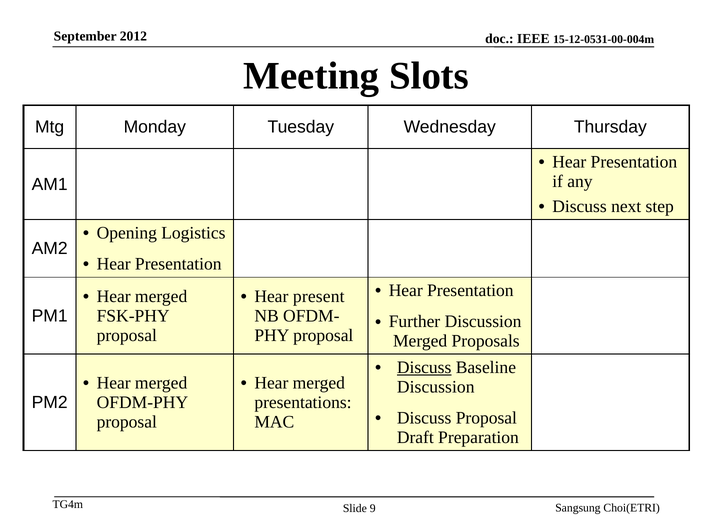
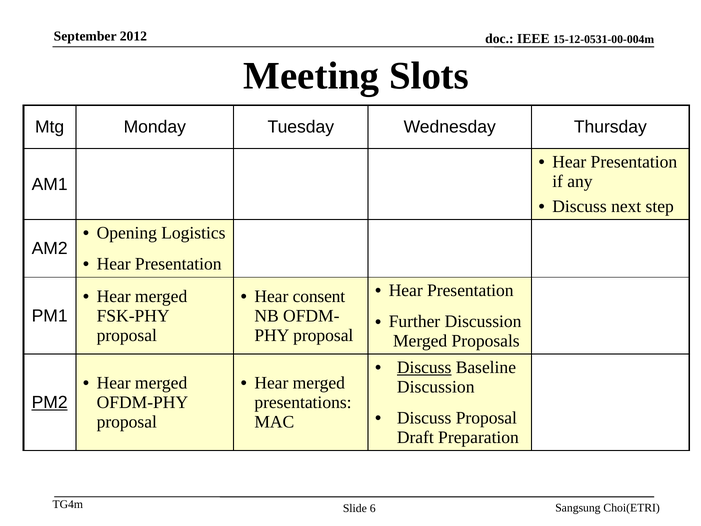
present: present -> consent (319, 296)
PM2 underline: none -> present (50, 402)
9: 9 -> 6 (373, 508)
